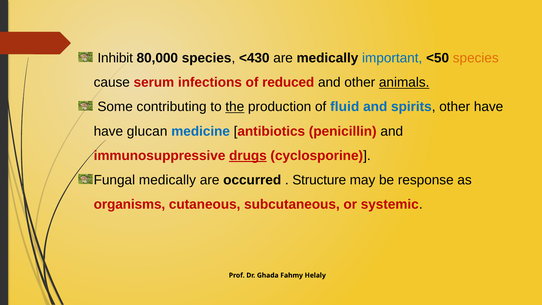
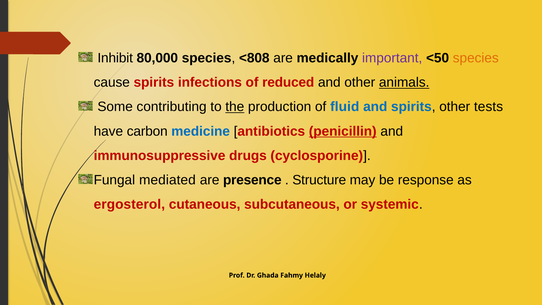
<430: <430 -> <808 (254, 58)
important colour: blue -> purple (392, 58)
cause serum: serum -> spirits (154, 82)
other have: have -> tests (489, 107)
glucan: glucan -> carbon (147, 131)
penicillin underline: none -> present (343, 131)
drugs underline: present -> none (248, 156)
Fungal medically: medically -> mediated (167, 180)
occurred: occurred -> presence (252, 180)
organisms: organisms -> ergosterol (129, 204)
